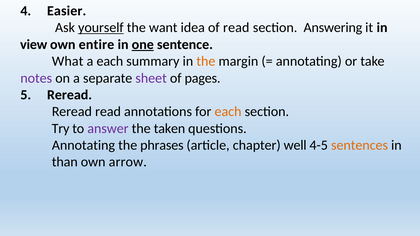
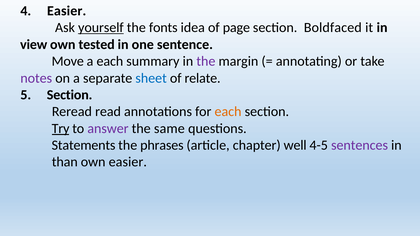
want: want -> fonts (163, 28)
of read: read -> page (236, 28)
Answering: Answering -> Boldfaced (333, 28)
entire: entire -> tested (97, 45)
one underline: present -> none (143, 45)
What: What -> Move (68, 61)
the colour: orange -> purple (206, 61)
sheet colour: purple -> blue (151, 78)
pages: pages -> relate (203, 78)
5 Reread: Reread -> Section (70, 95)
Try underline: none -> present (61, 129)
taken: taken -> same (169, 129)
Annotating: Annotating -> Statements (84, 145)
sentences colour: orange -> purple (360, 145)
own arrow: arrow -> easier (128, 162)
